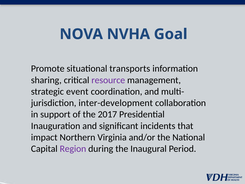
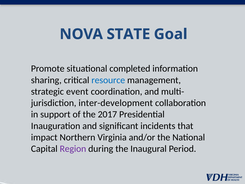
NVHA: NVHA -> STATE (128, 34)
transports: transports -> completed (130, 69)
resource colour: purple -> blue (108, 80)
